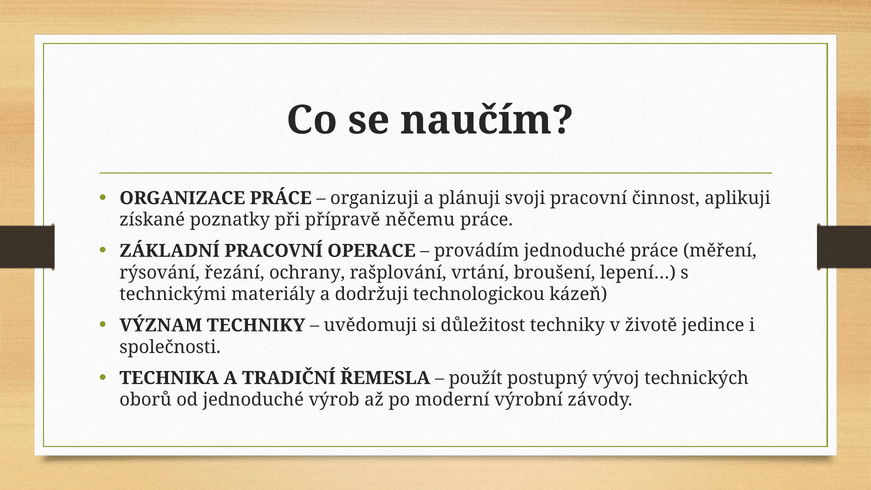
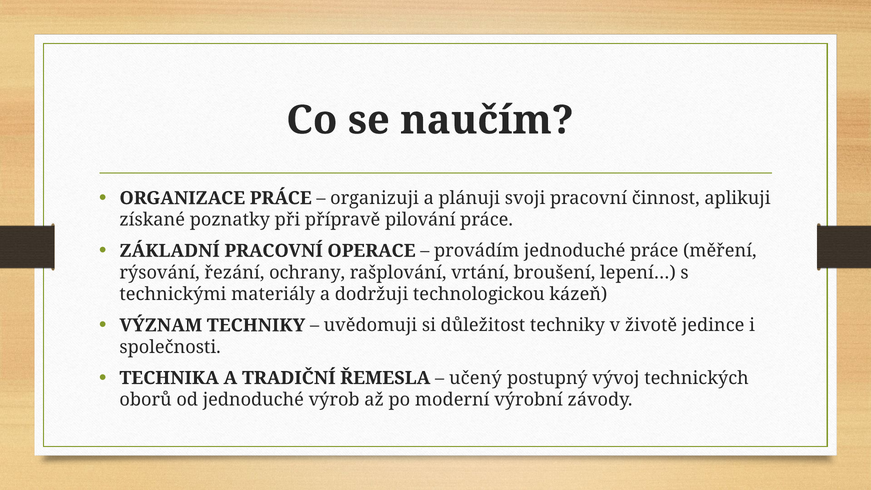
něčemu: něčemu -> pilování (420, 220)
použít: použít -> učený (475, 378)
